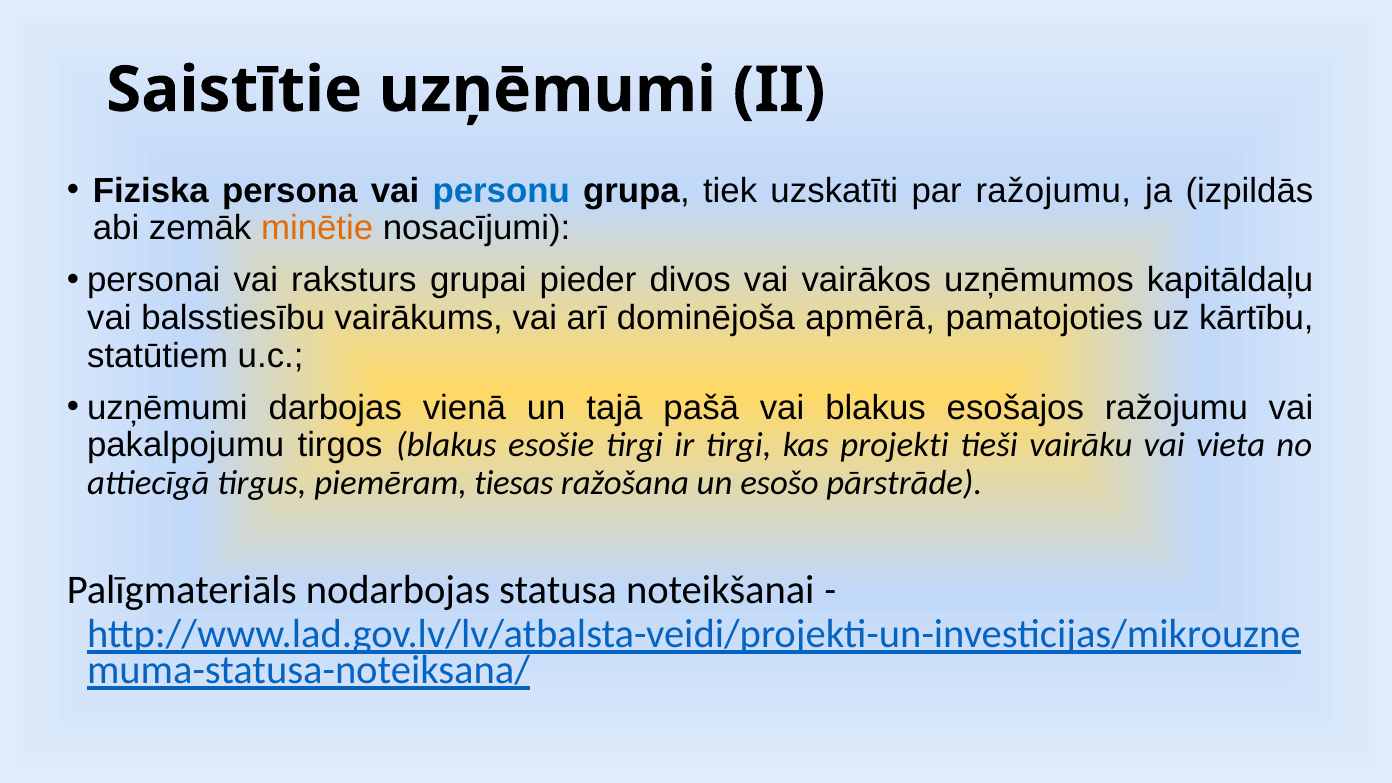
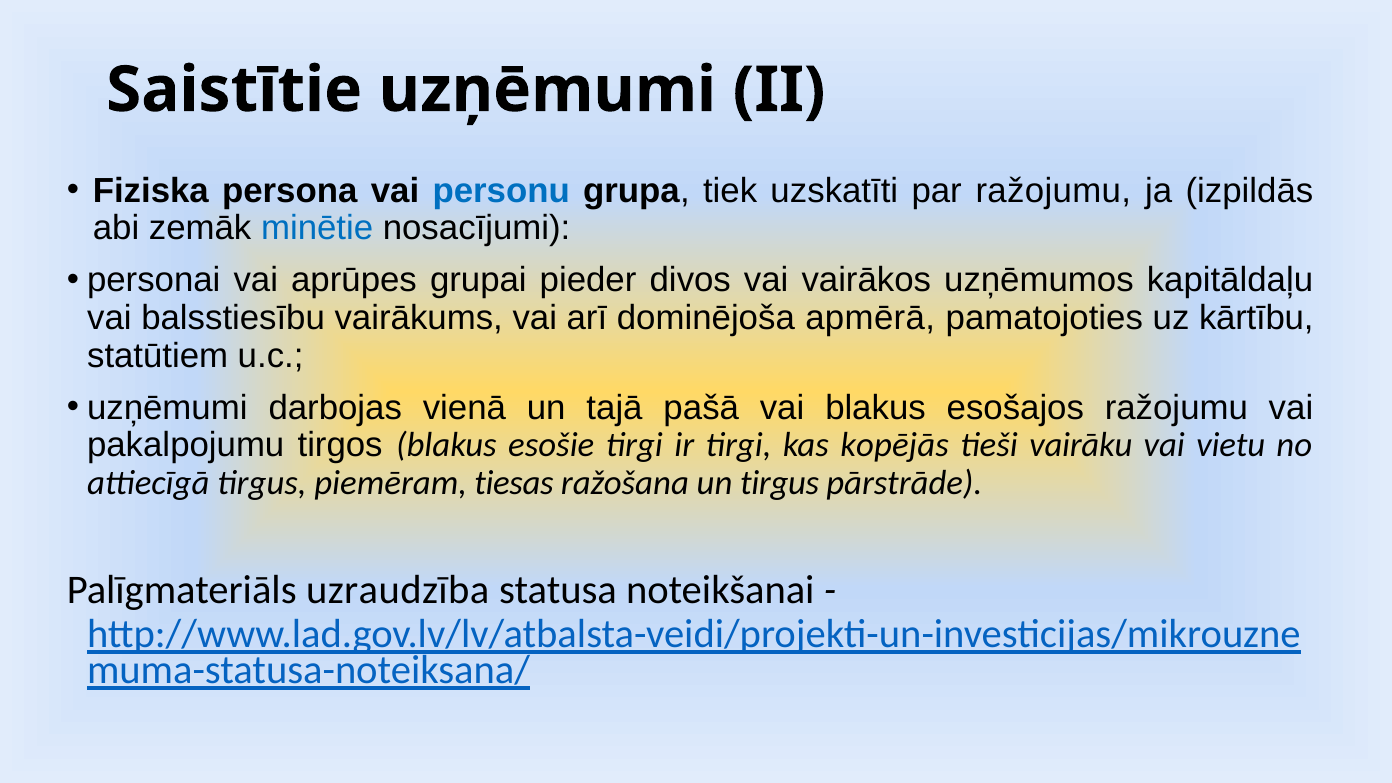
minētie colour: orange -> blue (317, 228)
raksturs: raksturs -> aprūpes (354, 280)
projekti: projekti -> kopējās (895, 445)
vieta: vieta -> vietu (1231, 445)
un esošo: esošo -> tirgus (780, 483)
nodarbojas: nodarbojas -> uzraudzība (398, 590)
